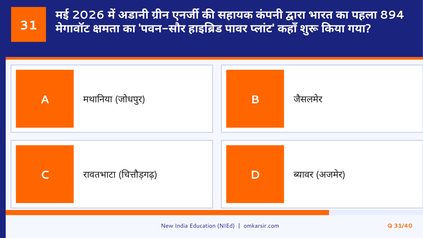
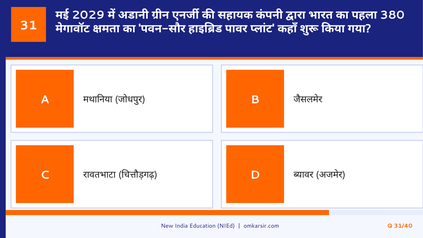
2026: 2026 -> 2029 (88, 15)
894: 894 -> 380 (392, 15)
